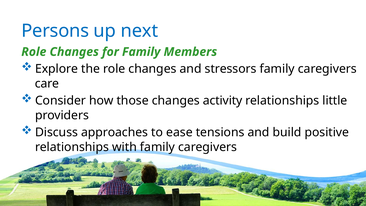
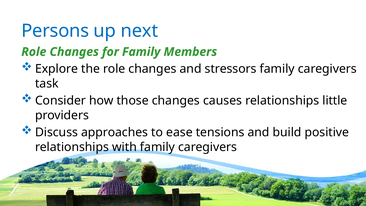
care: care -> task (47, 84)
activity: activity -> causes (223, 101)
